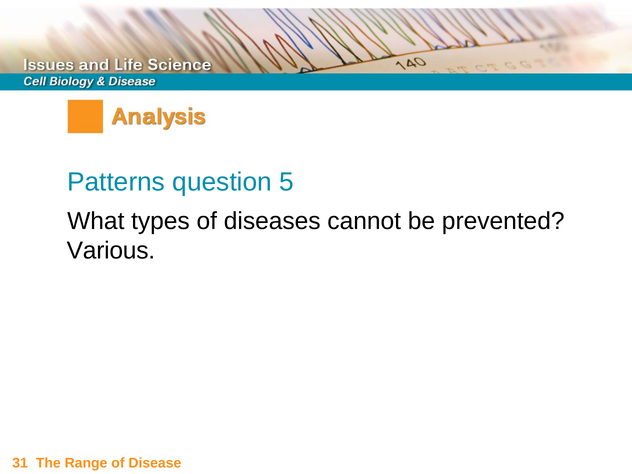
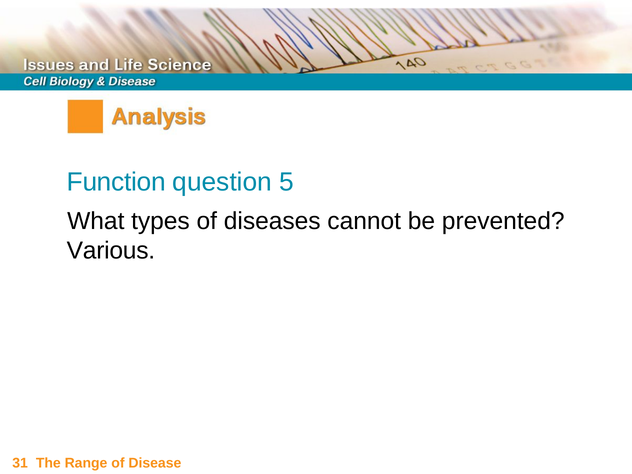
Patterns: Patterns -> Function (116, 182)
